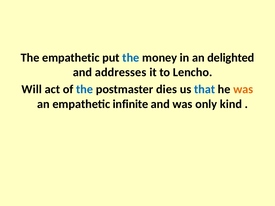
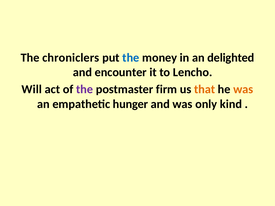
The empathetic: empathetic -> chroniclers (71, 58)
addresses: addresses -> encounter (121, 72)
the colour: blue -> purple (85, 89)
dies: dies -> firm (167, 89)
that colour: blue -> orange (205, 89)
infinite: infinite -> hunger (130, 104)
